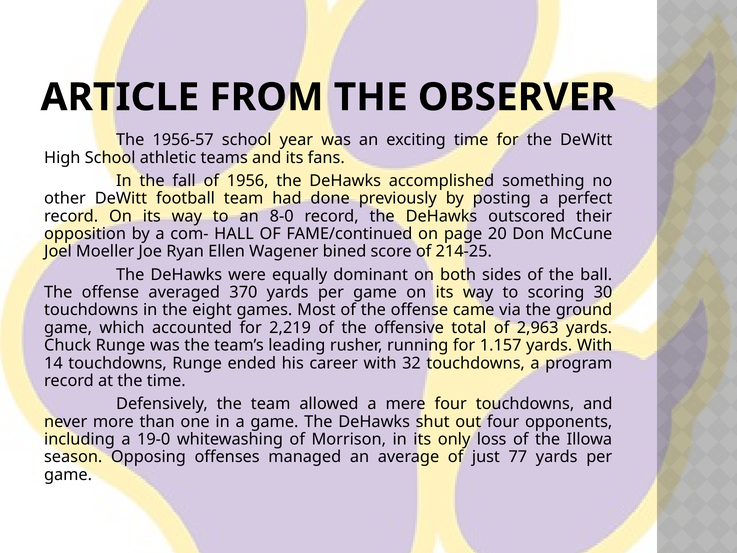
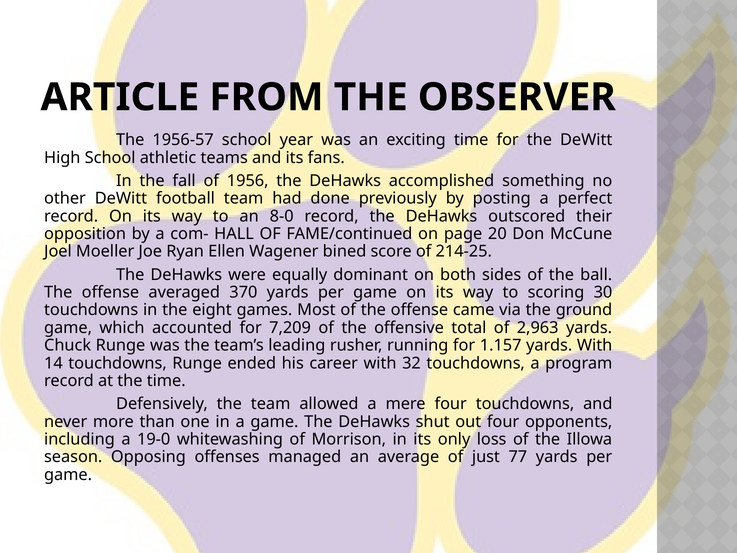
2,219: 2,219 -> 7,209 (290, 328)
